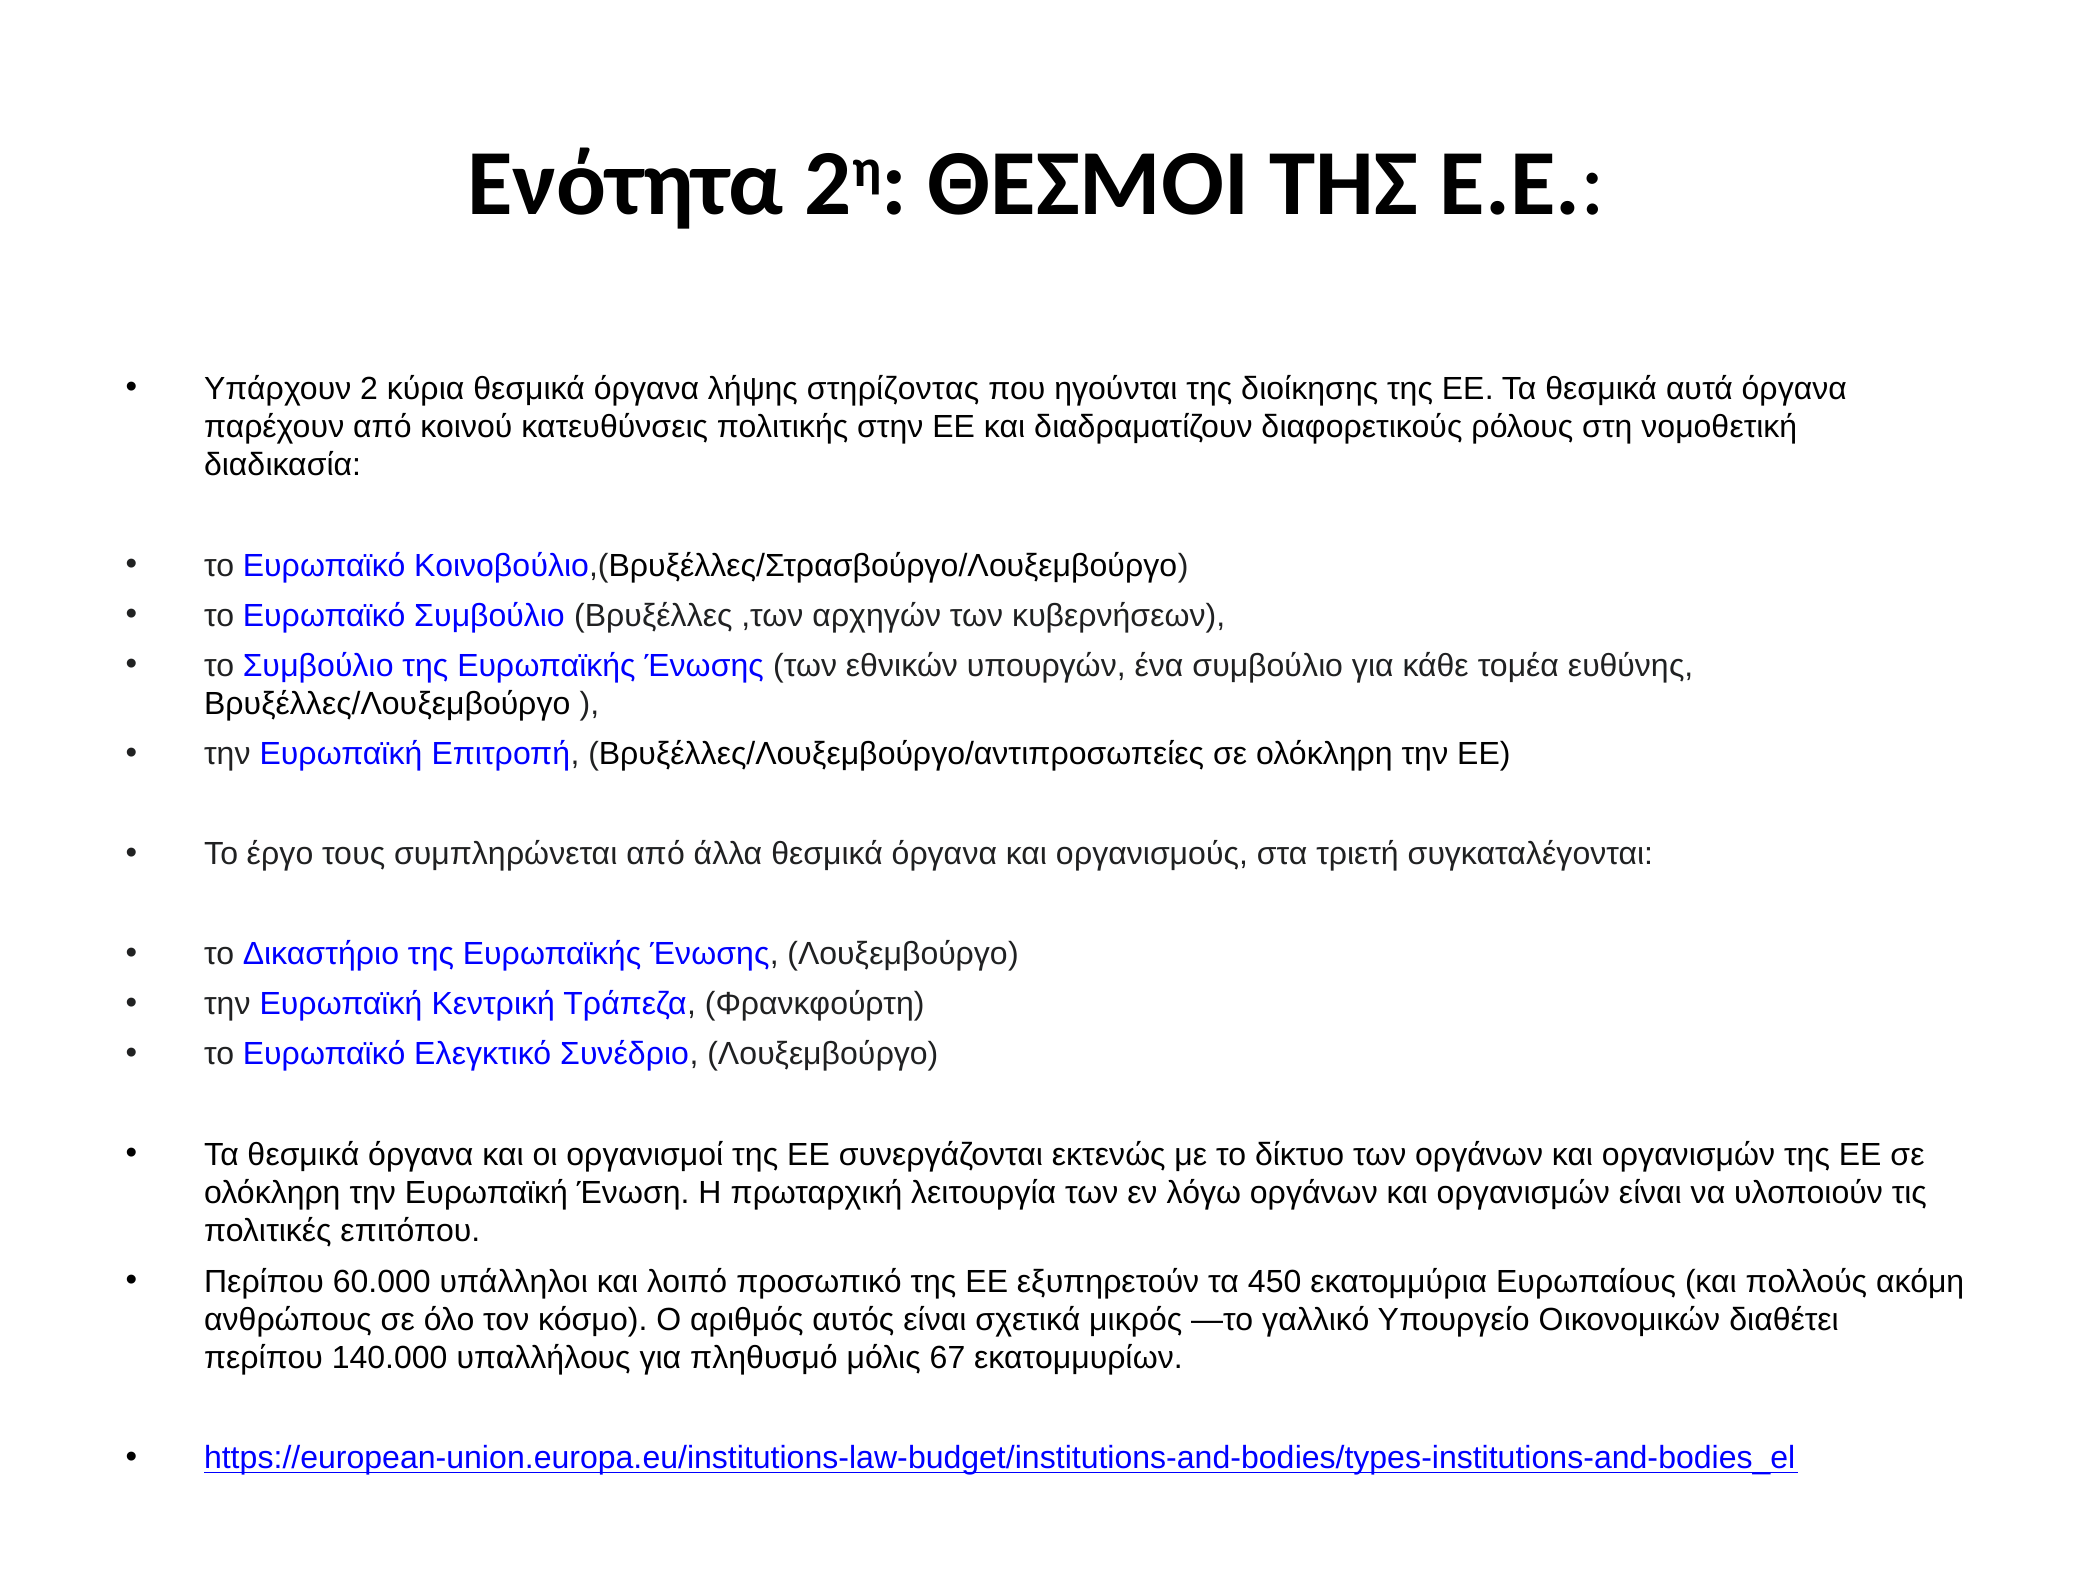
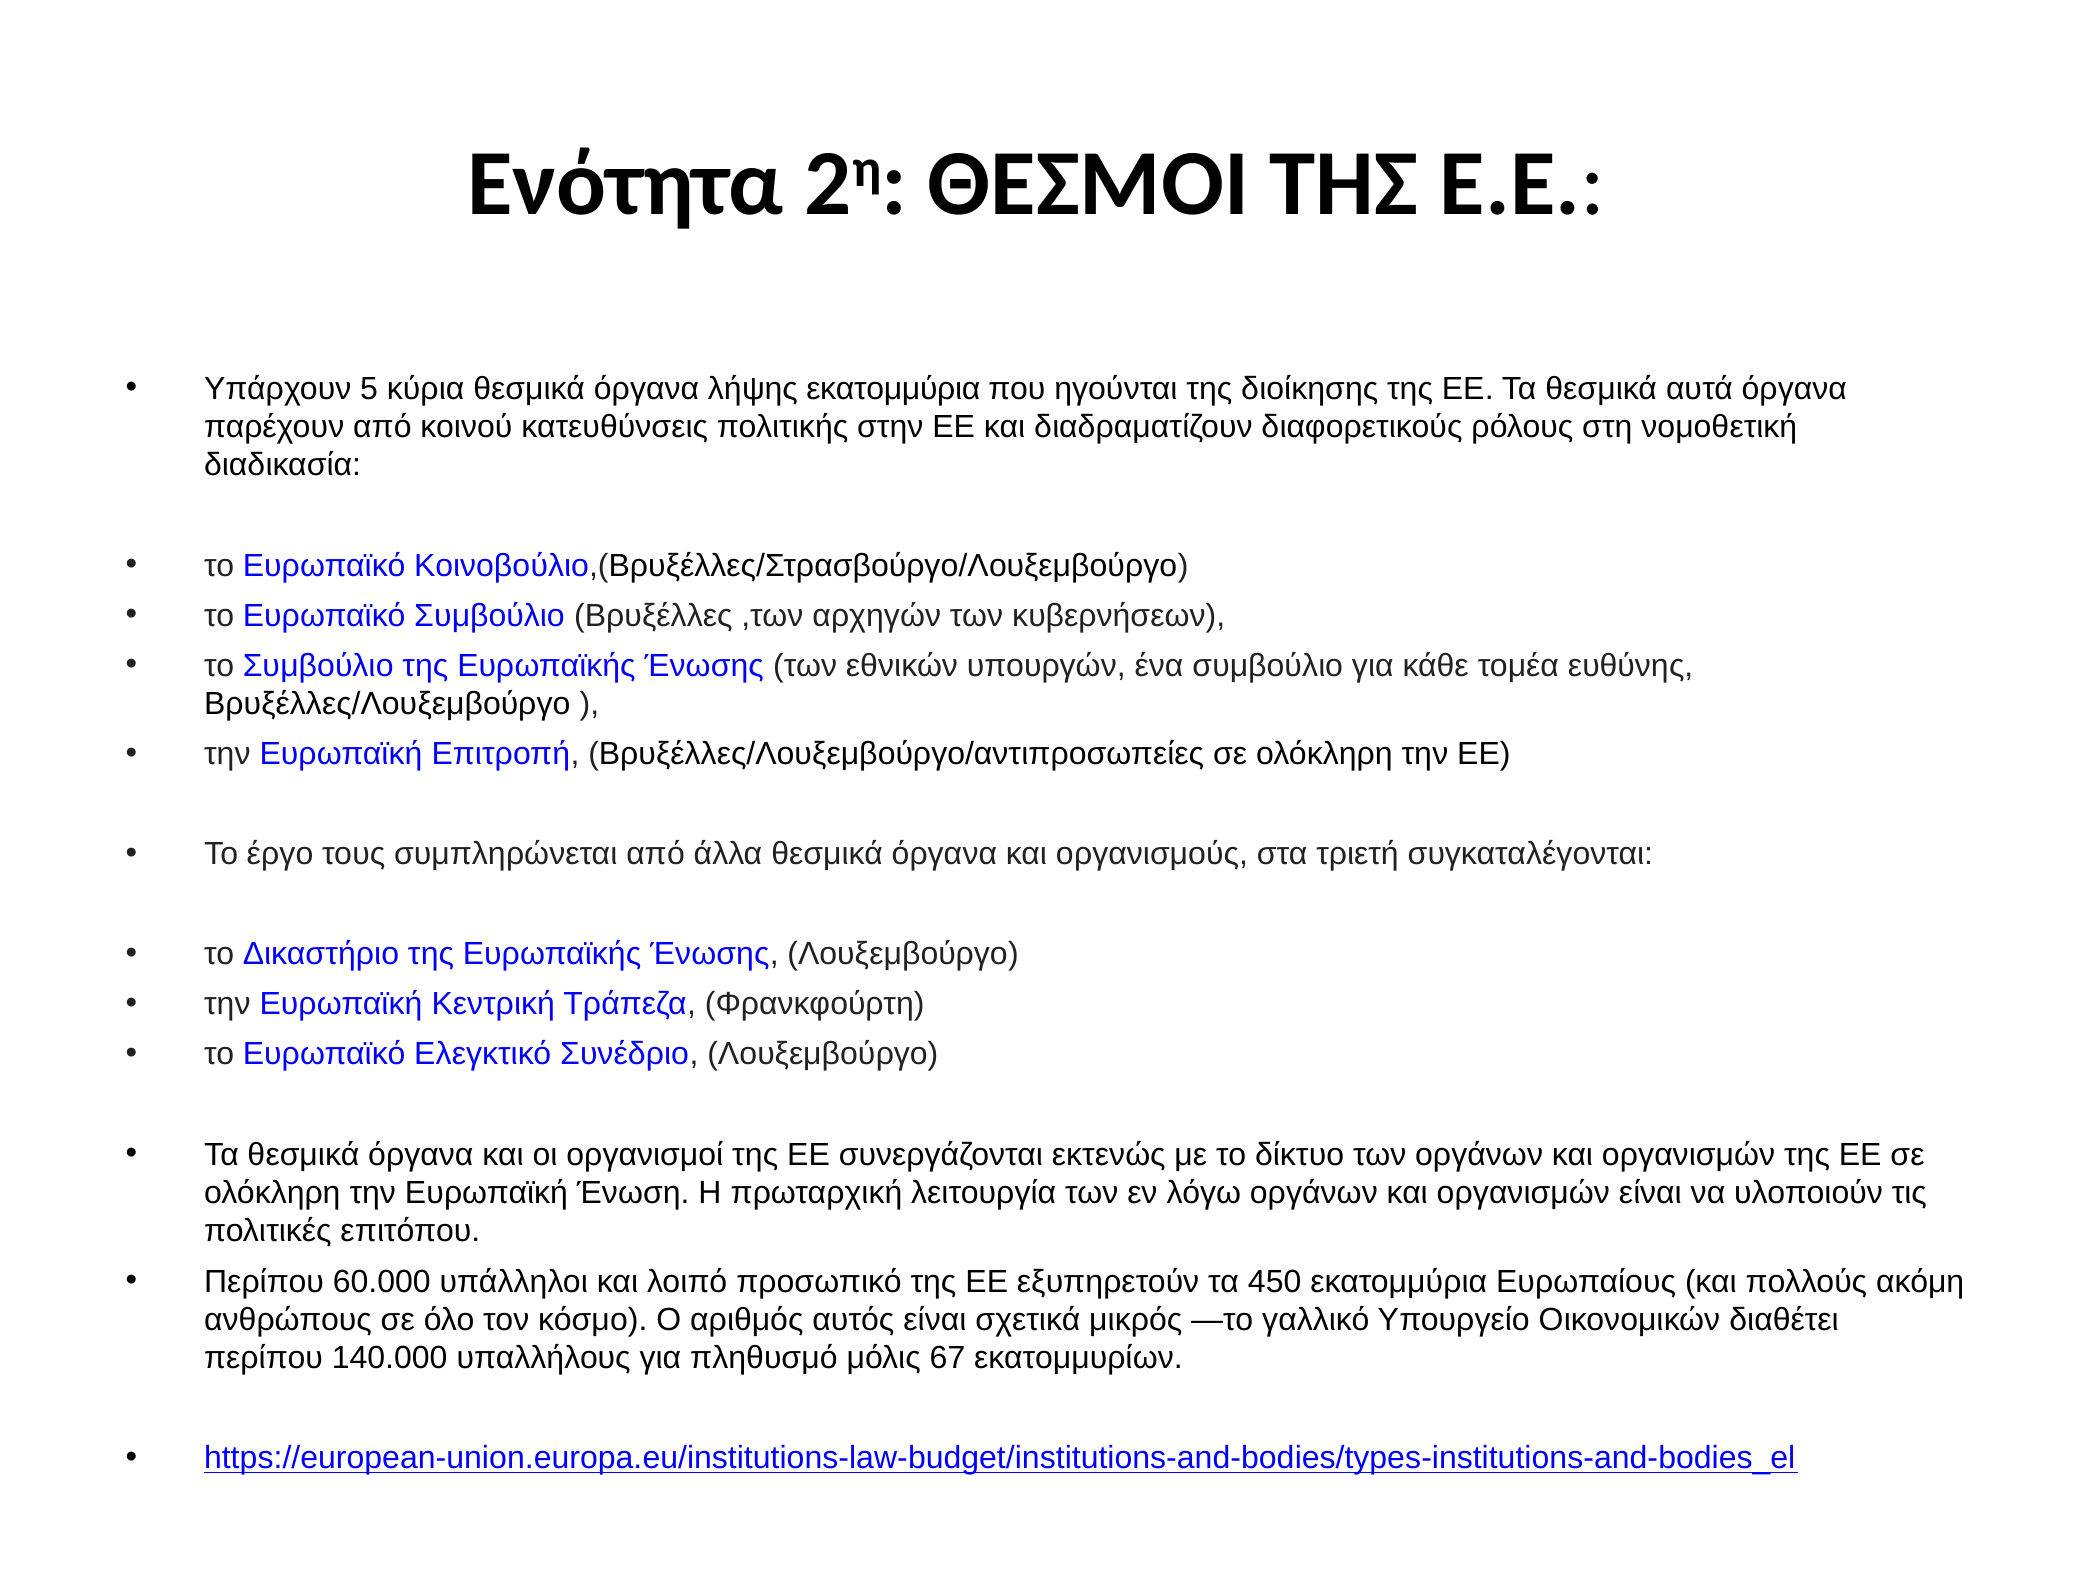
2: 2 -> 5 (369, 388)
λήψης στηρίζοντας: στηρίζοντας -> εκατομμύρια (893, 388)
